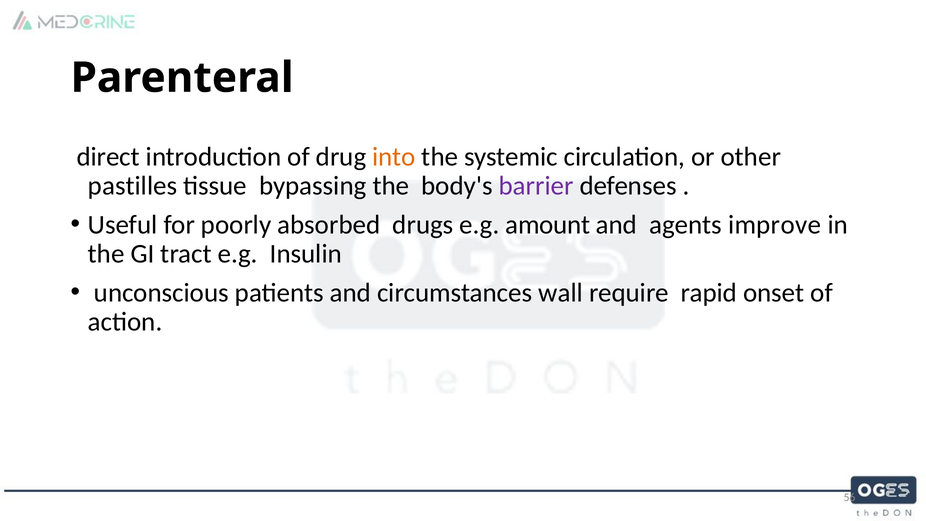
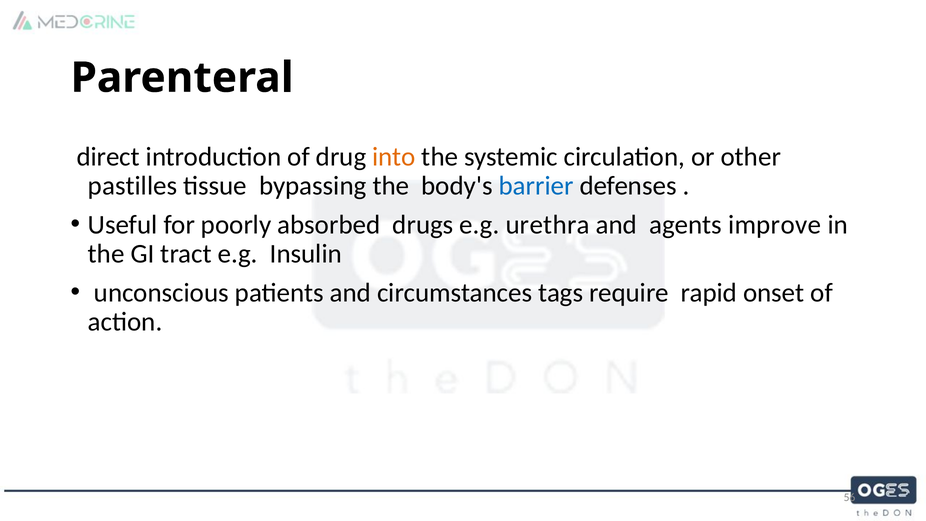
barrier colour: purple -> blue (536, 186)
amount: amount -> urethra (548, 225)
wall: wall -> tags (561, 293)
